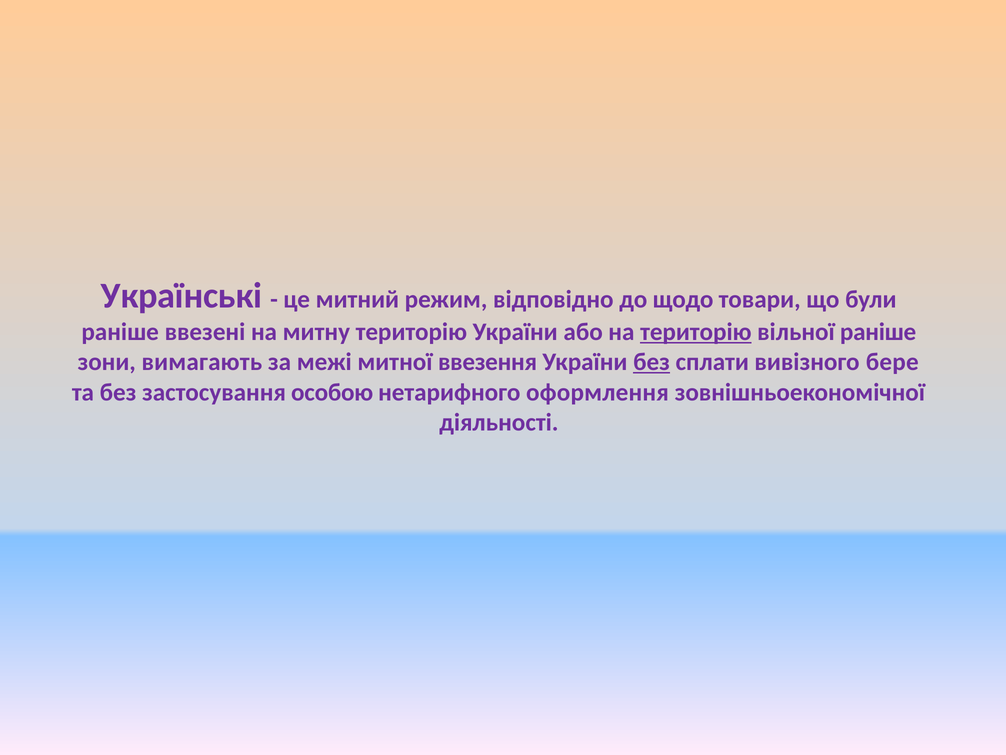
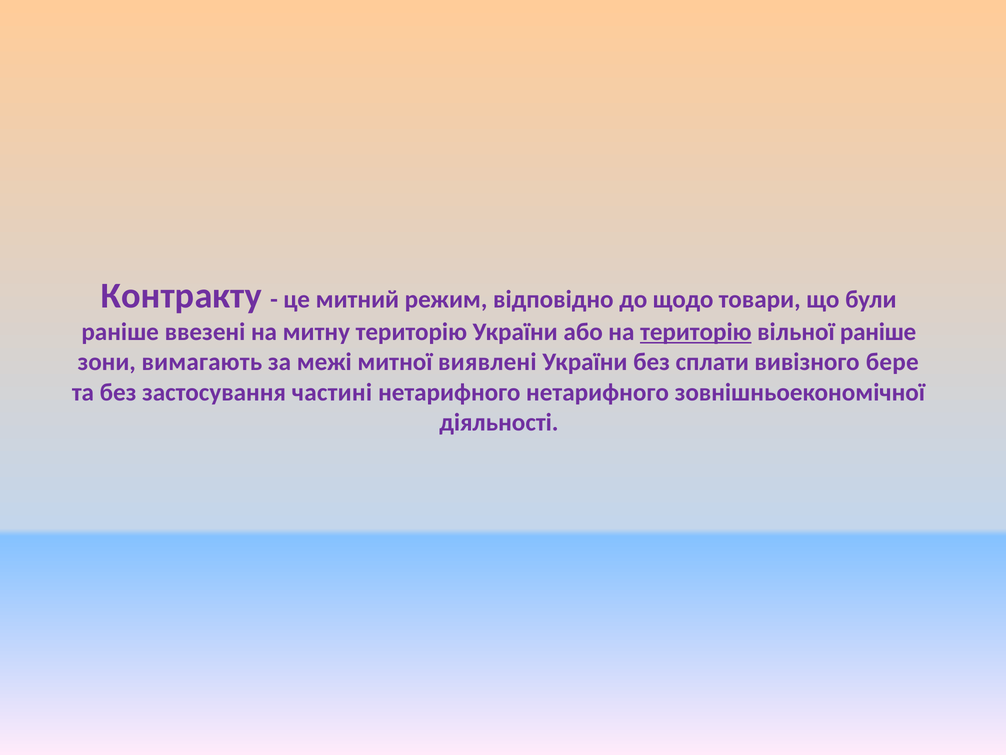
Українські: Українські -> Контракту (181, 296)
ввезення: ввезення -> виявлені (487, 362)
без underline: present -> none (652, 362)
особою: особою -> частині (332, 392)
нетарифного оформлення: оформлення -> нетарифного (597, 392)
